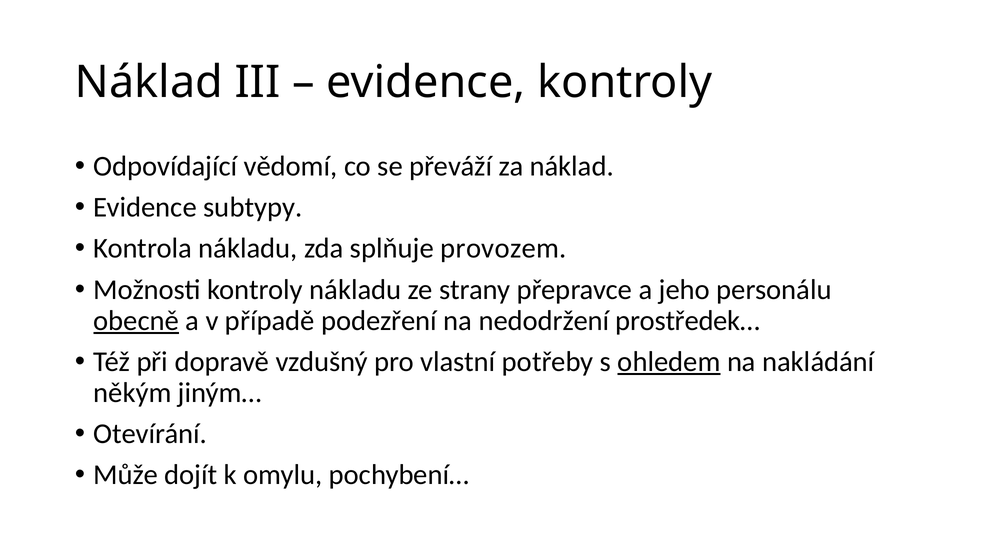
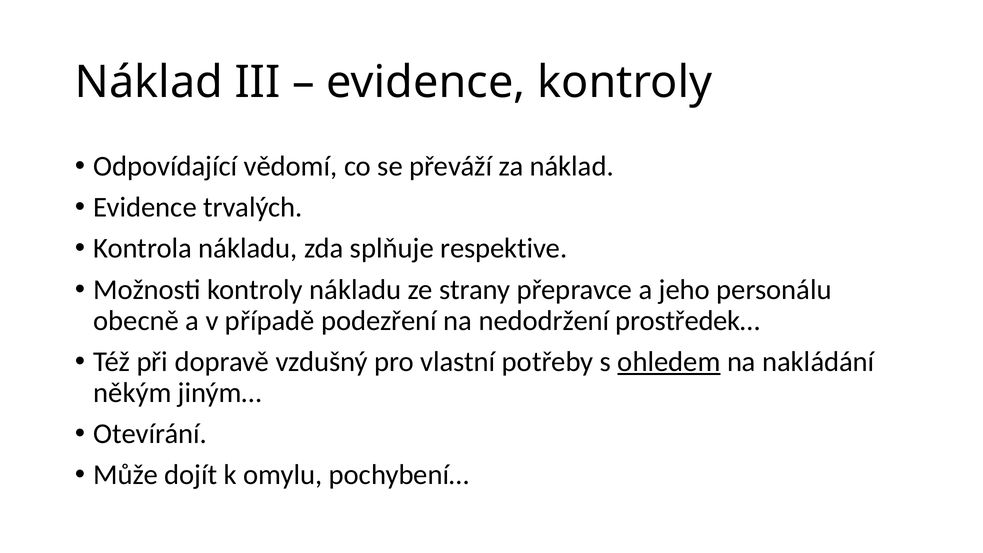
subtypy: subtypy -> trvalých (253, 207)
provozem: provozem -> respektive (504, 248)
obecně underline: present -> none (136, 321)
